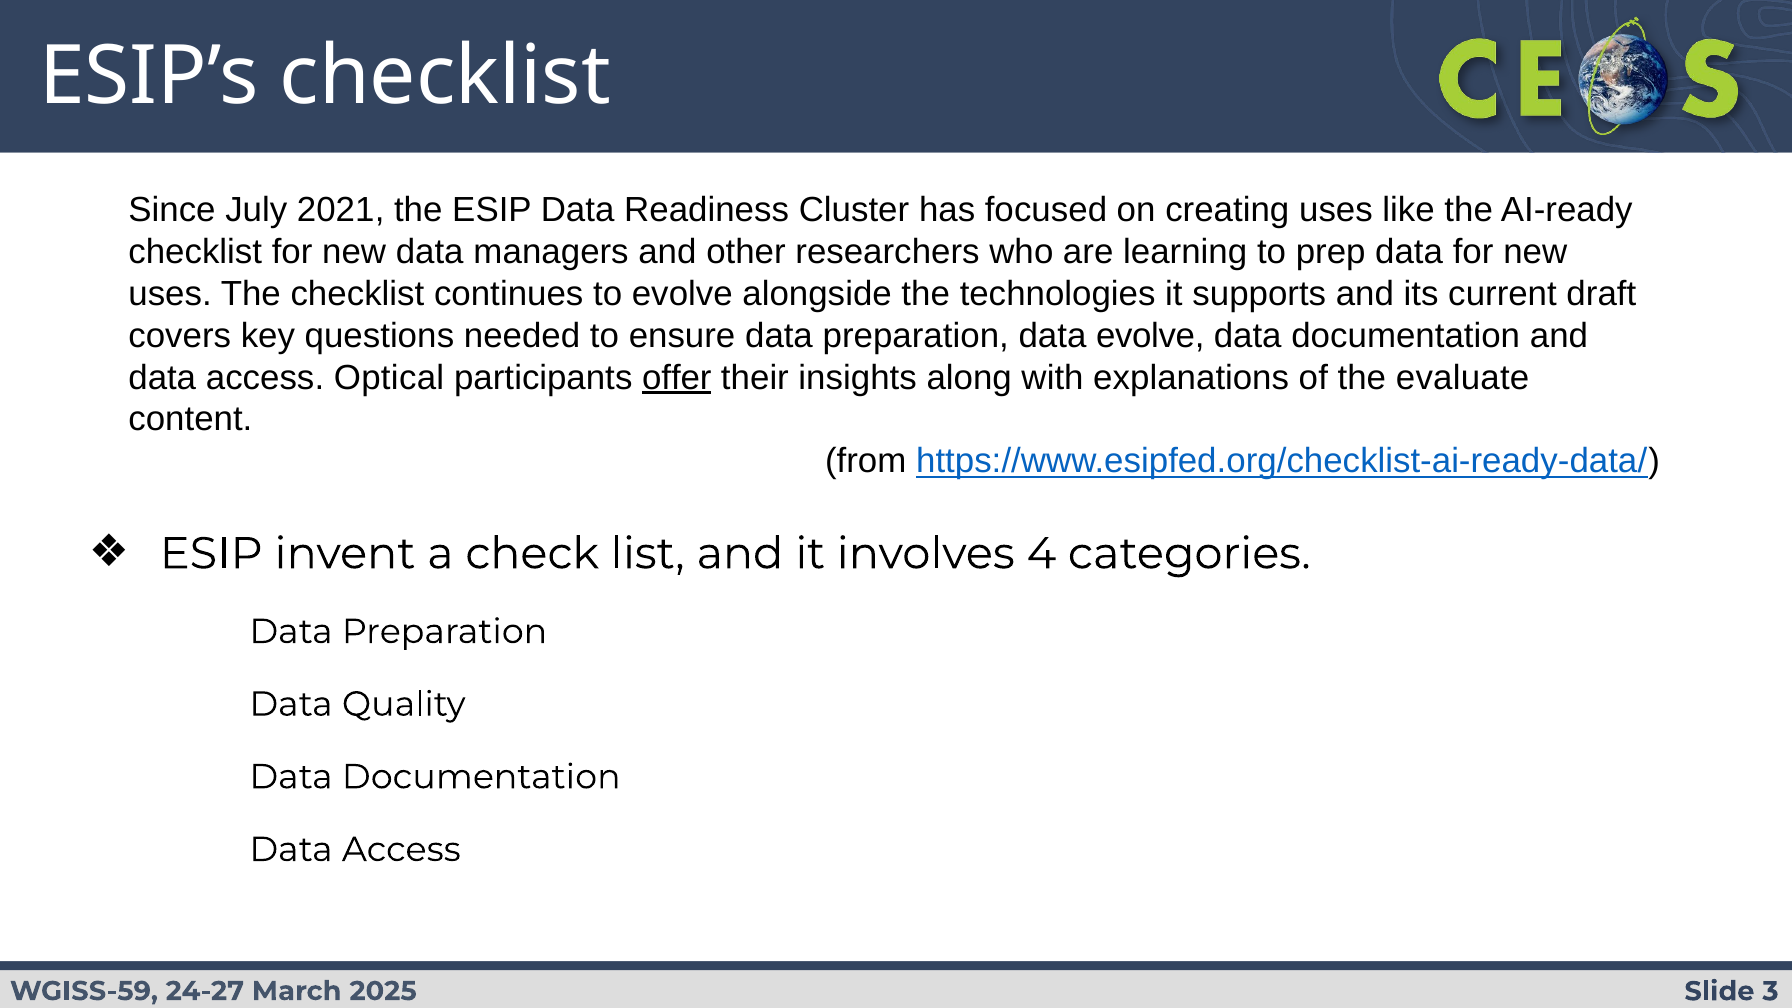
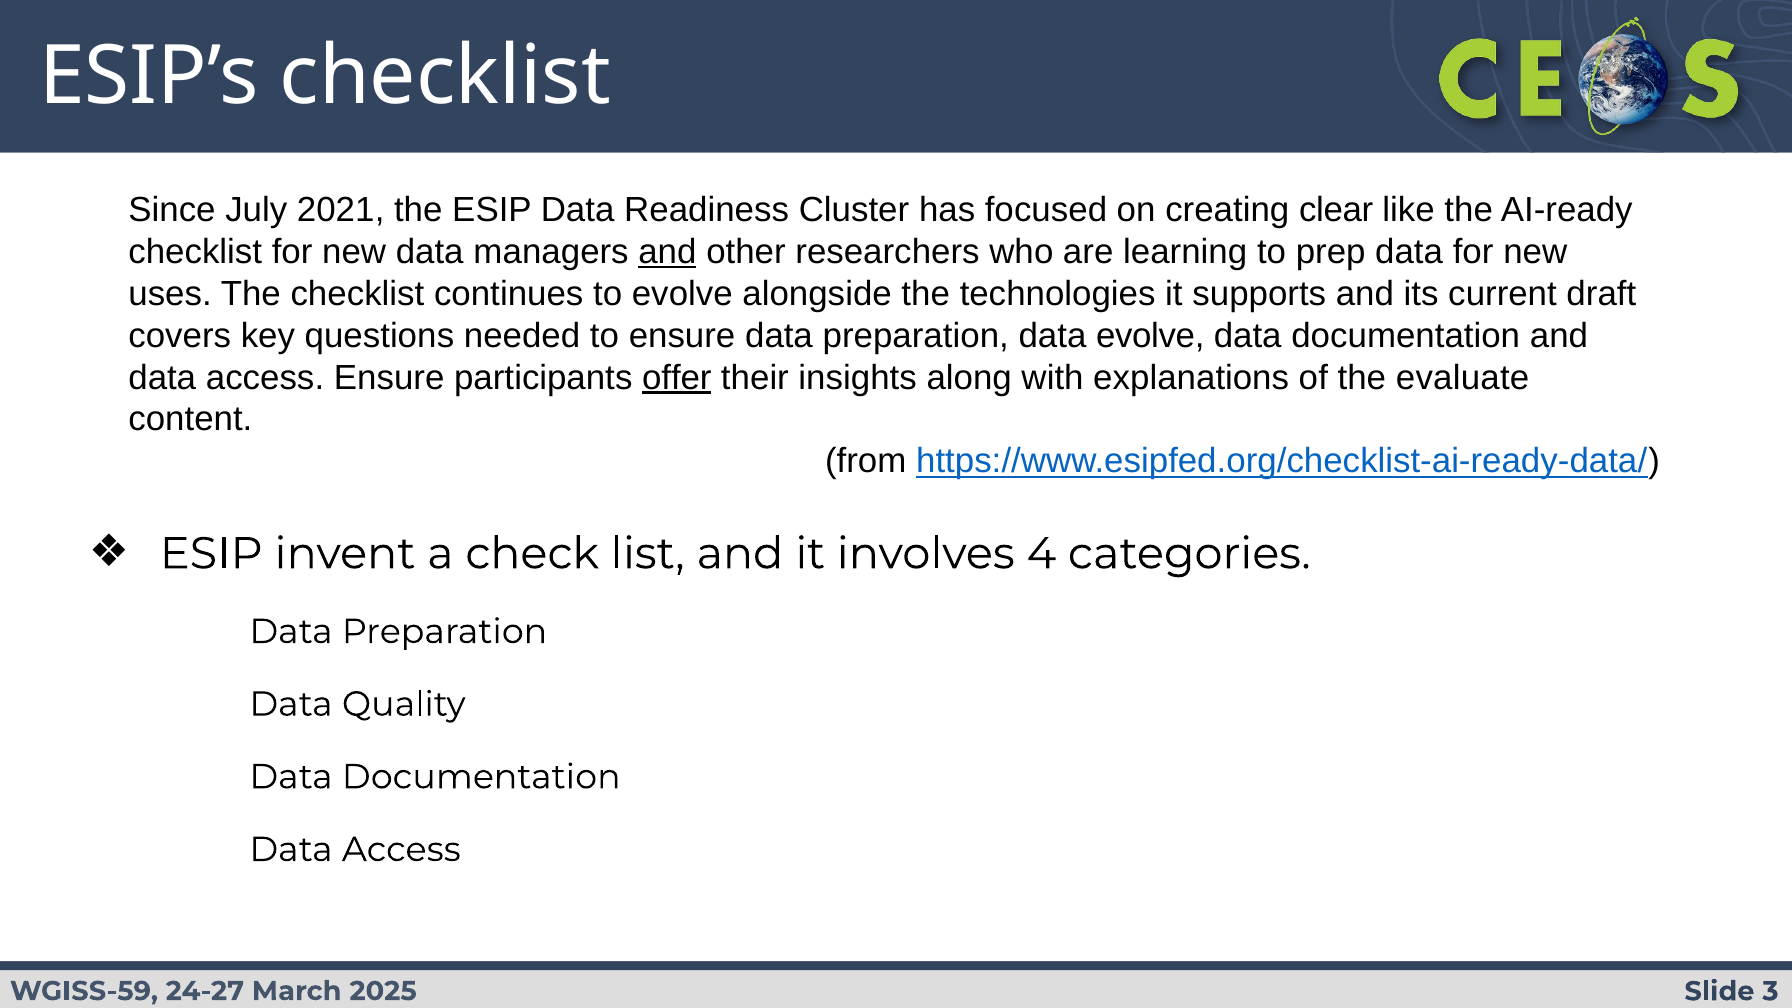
creating uses: uses -> clear (1336, 210)
and underline: none -> present (667, 252)
access Optical: Optical -> Ensure (389, 378)
